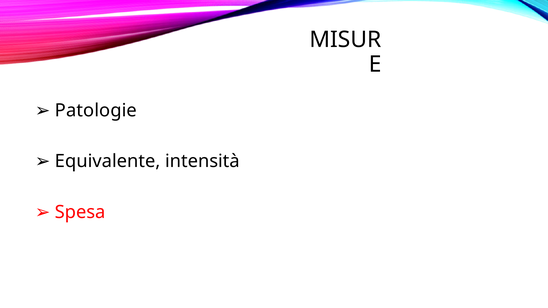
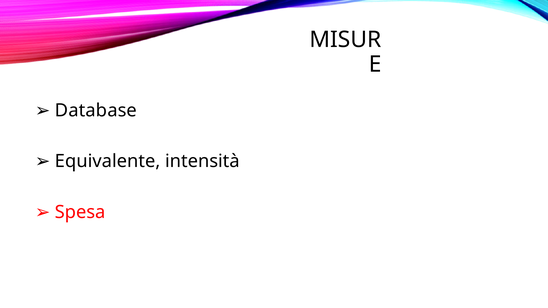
Patologie: Patologie -> Database (96, 110)
